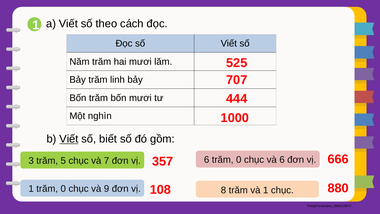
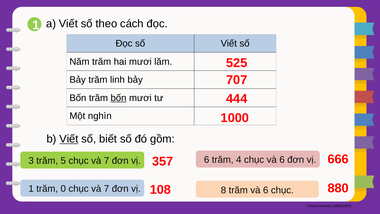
bốn underline: none -> present (119, 98)
6 trăm 0: 0 -> 4 (239, 159)
0 chục và 9: 9 -> 7 (107, 189)
trăm và 1: 1 -> 6 (266, 190)
